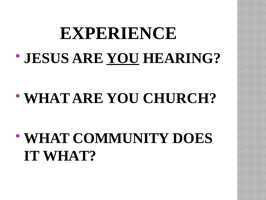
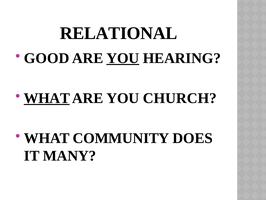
EXPERIENCE: EXPERIENCE -> RELATIONAL (119, 33)
JESUS: JESUS -> GOOD (47, 58)
WHAT underline: none -> present (47, 98)
IT WHAT: WHAT -> MANY (70, 155)
